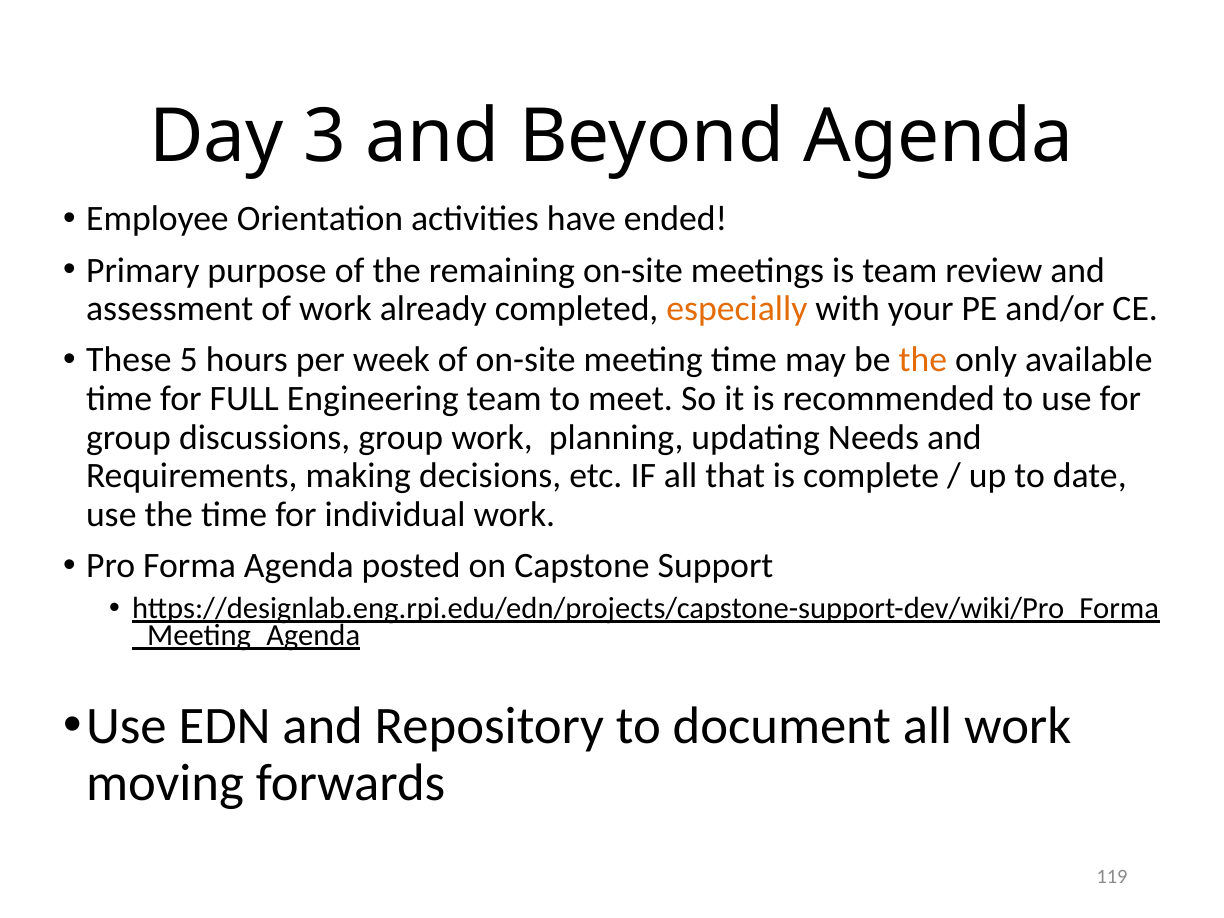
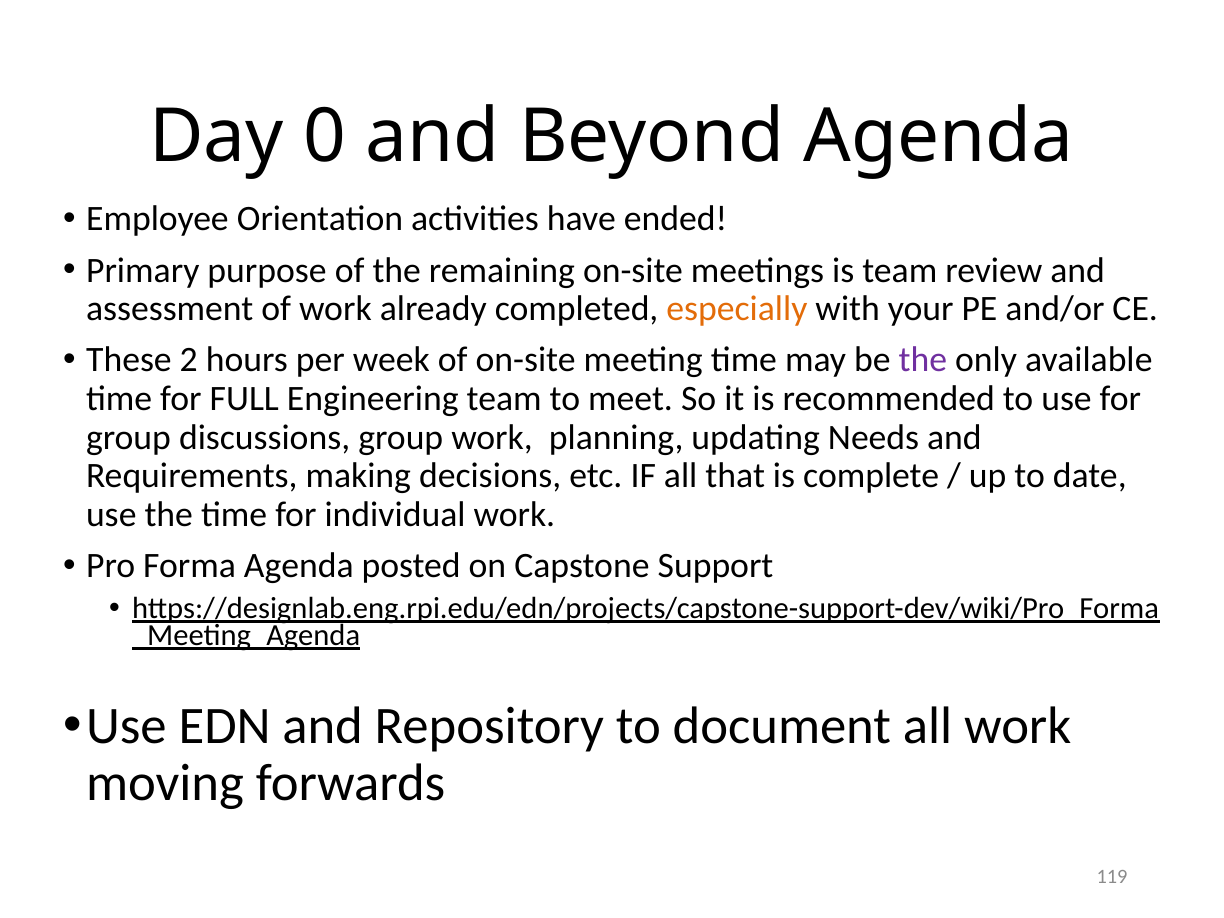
3: 3 -> 0 (325, 137)
5: 5 -> 2 (189, 360)
the colour: orange -> purple (923, 360)
